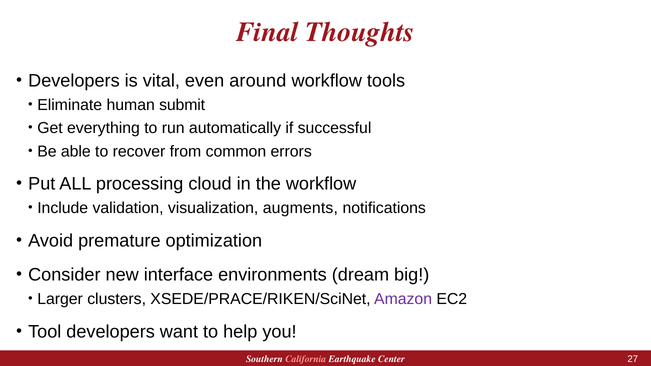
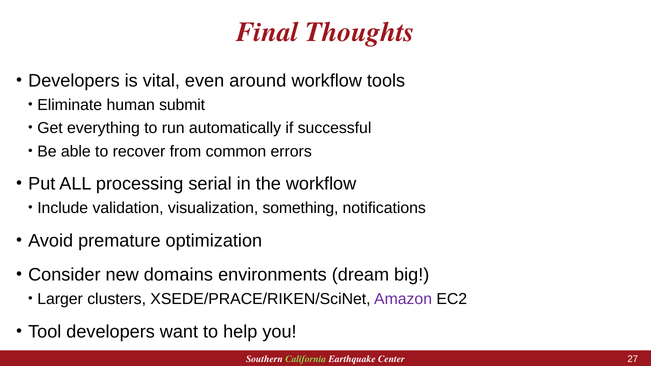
cloud: cloud -> serial (210, 184)
augments: augments -> something (300, 208)
interface: interface -> domains (178, 275)
California colour: pink -> light green (306, 359)
